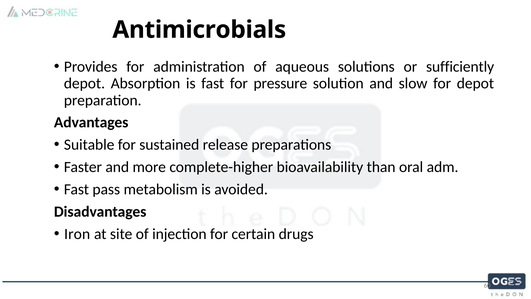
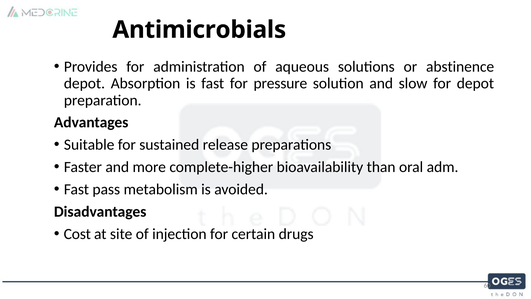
sufficiently: sufficiently -> abstinence (460, 67)
Iron: Iron -> Cost (77, 234)
